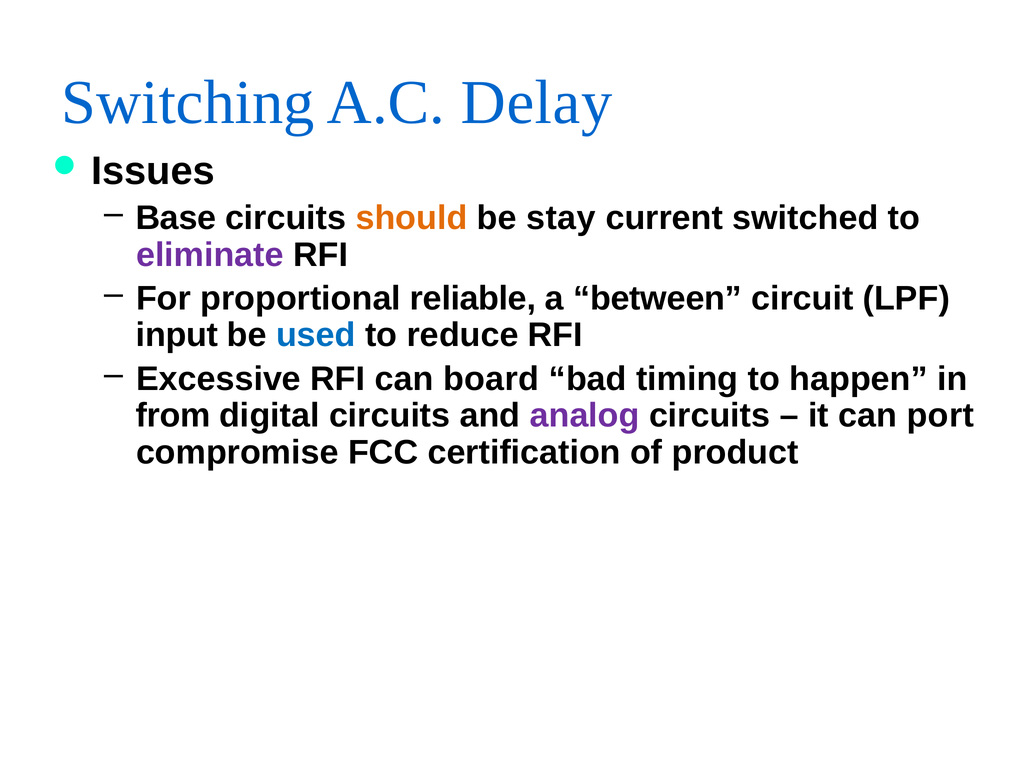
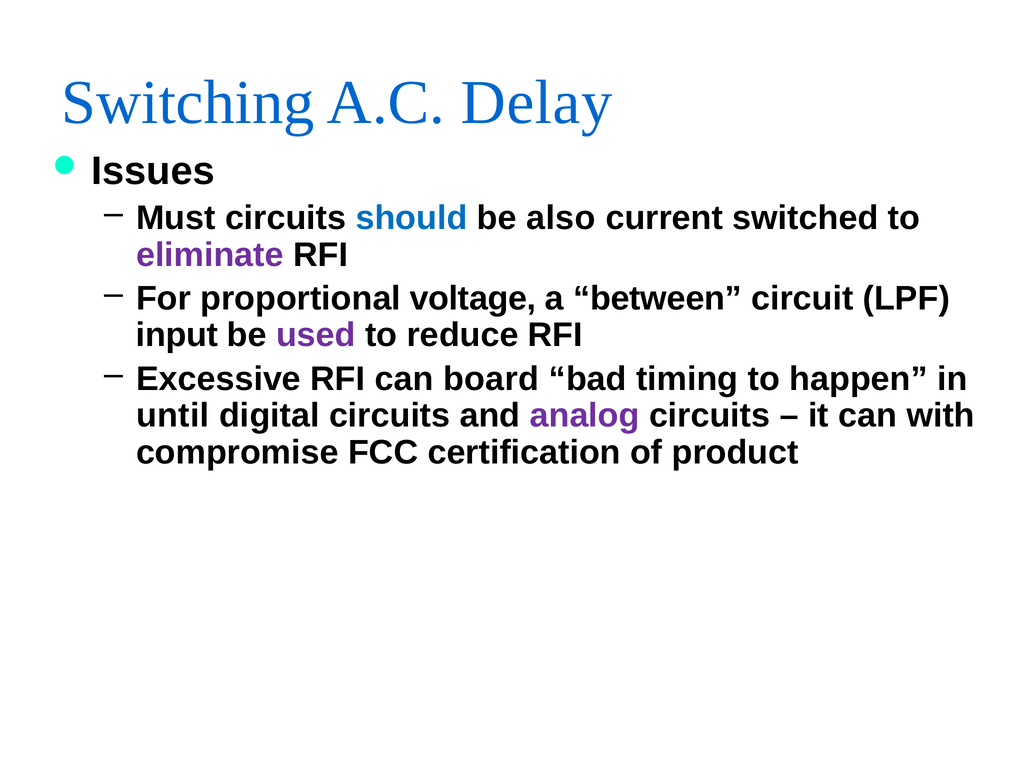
Base: Base -> Must (176, 218)
should colour: orange -> blue (412, 218)
stay: stay -> also (561, 218)
reliable: reliable -> voltage (473, 299)
used colour: blue -> purple (316, 335)
from: from -> until (173, 416)
port: port -> with (941, 416)
